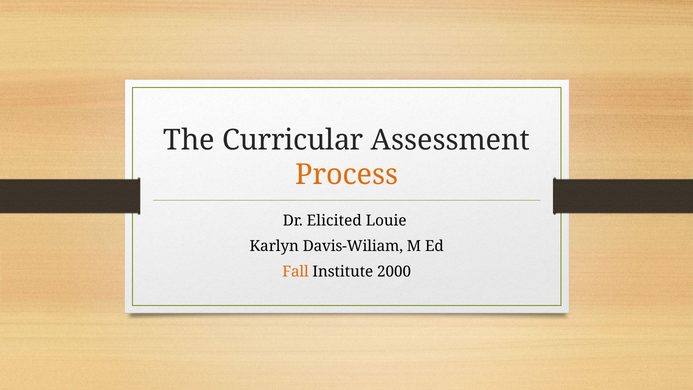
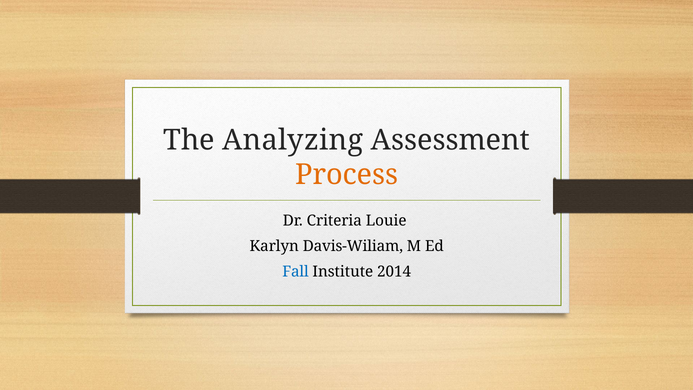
Curricular: Curricular -> Analyzing (293, 140)
Elicited: Elicited -> Criteria (334, 221)
Fall colour: orange -> blue (296, 272)
2000: 2000 -> 2014 (394, 272)
